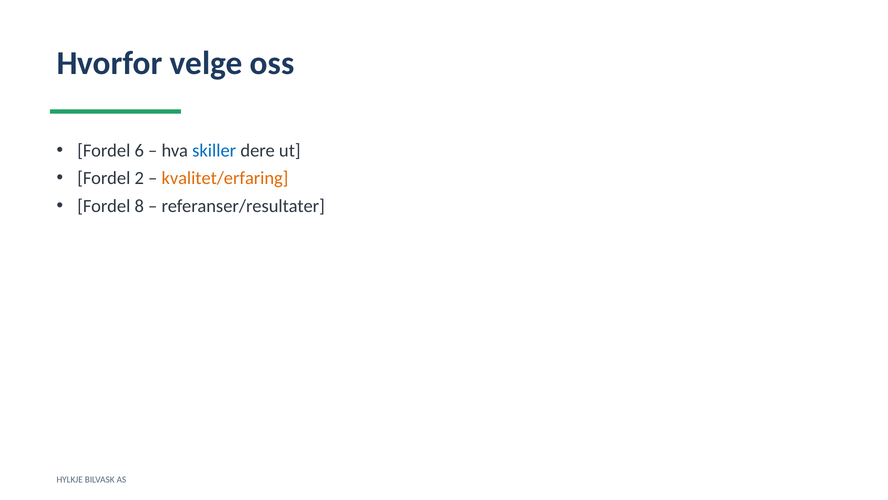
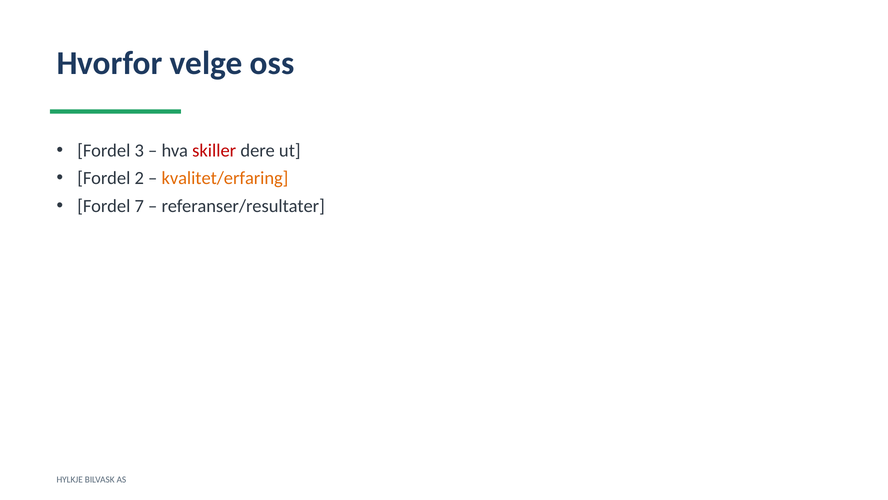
6: 6 -> 3 (139, 150)
skiller colour: blue -> red (214, 150)
8: 8 -> 7 (139, 206)
